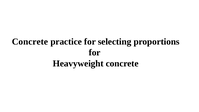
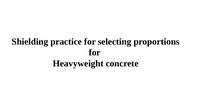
Concrete: Concrete -> Shielding (30, 42)
